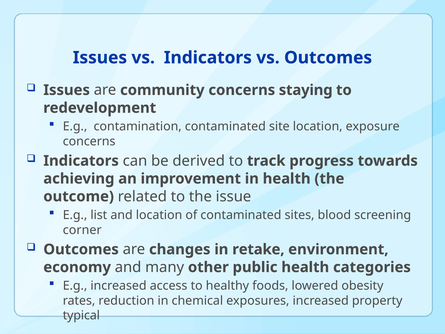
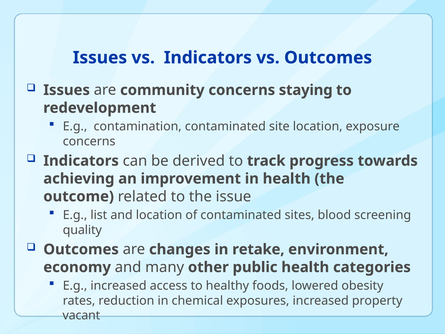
corner: corner -> quality (82, 230)
typical: typical -> vacant (81, 315)
